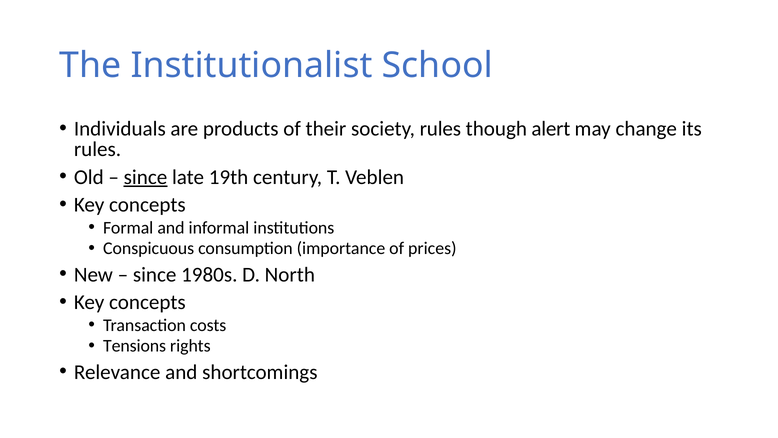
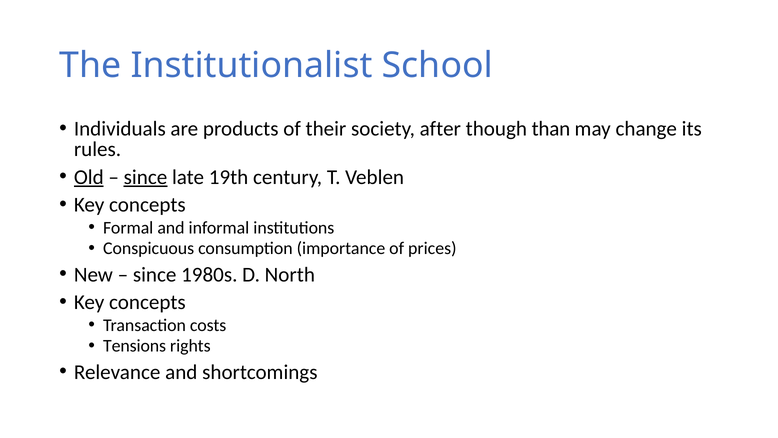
society rules: rules -> after (440, 129)
alert: alert -> than (551, 129)
Old underline: none -> present (89, 177)
